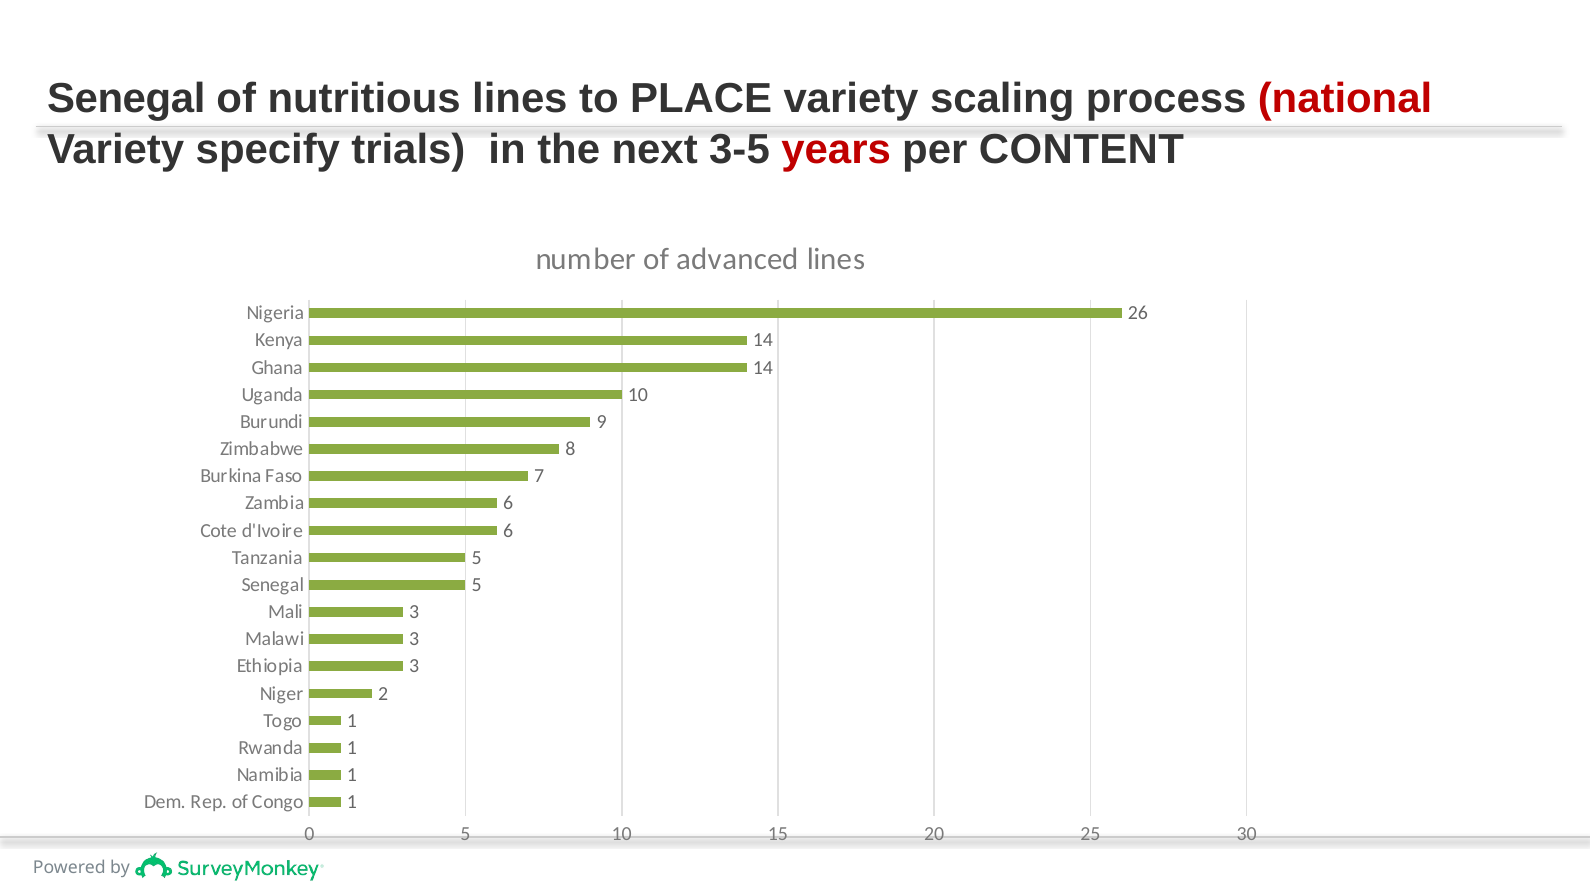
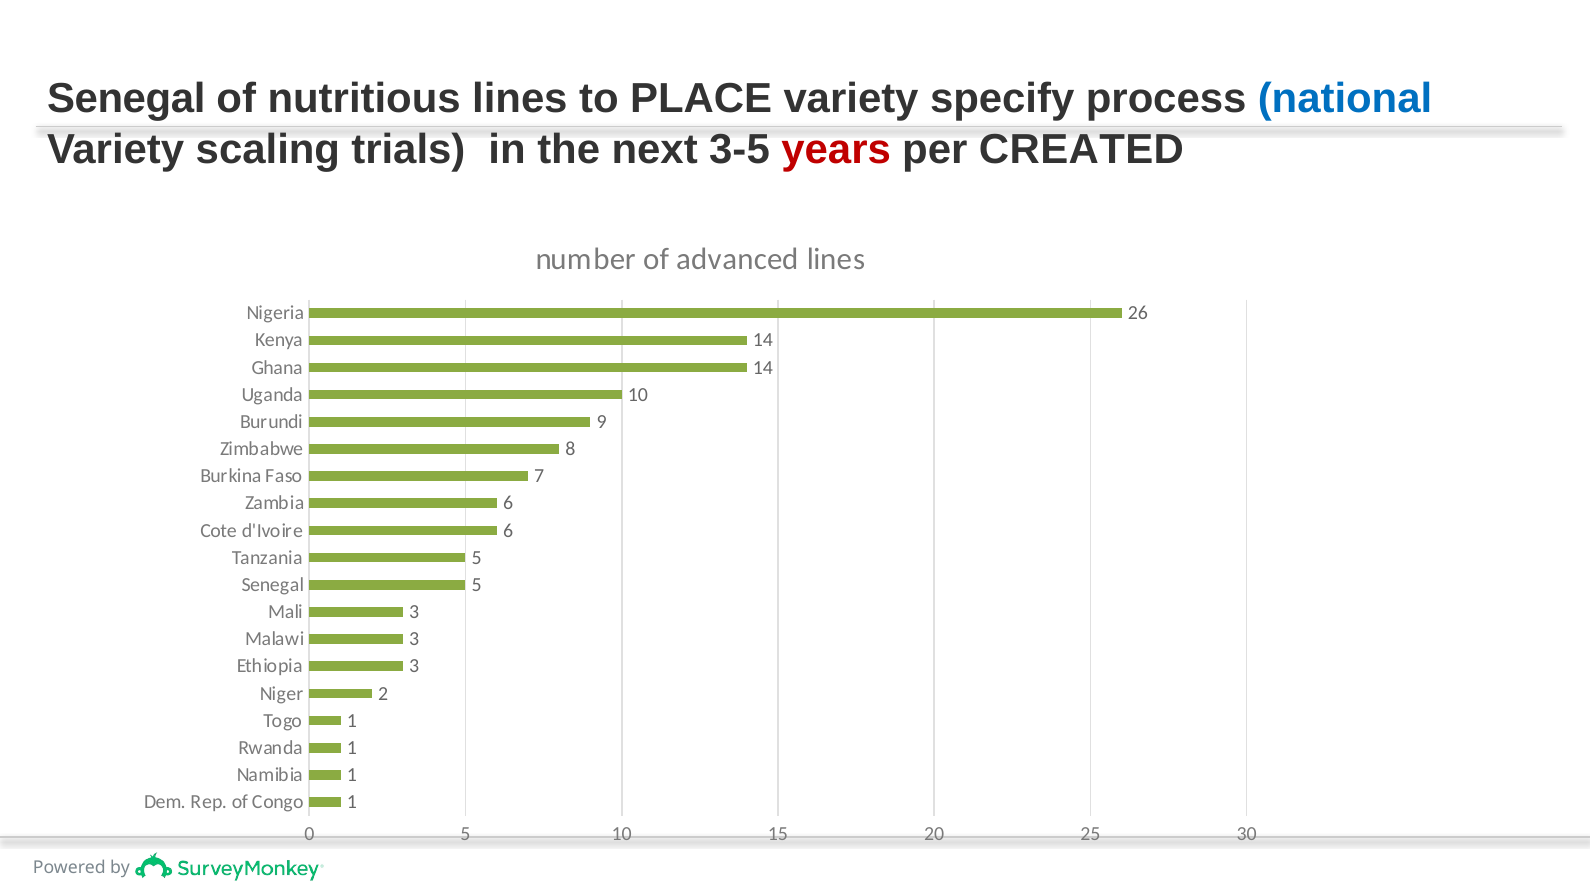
scaling: scaling -> specify (1002, 99)
national colour: red -> blue (1345, 99)
specify: specify -> scaling (268, 149)
CONTENT: CONTENT -> CREATED (1081, 149)
